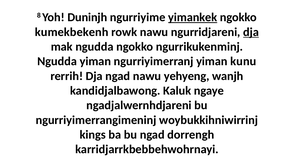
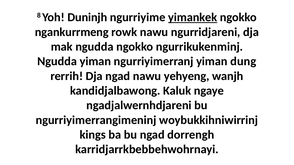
kumekbekenh: kumekbekenh -> ngankurrmeng (72, 32)
dja underline: present -> none (251, 32)
kunu: kunu -> dung (243, 61)
